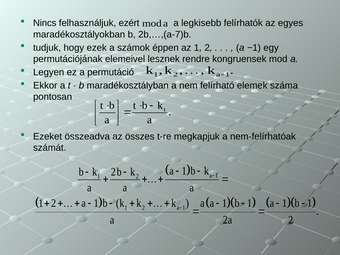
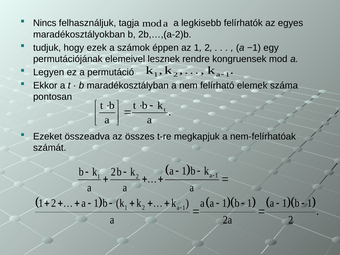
ezért: ezért -> tagja (129, 23)
2b,…,(a-7)b: 2b,…,(a-7)b -> 2b,…,(a-2)b (165, 34)
